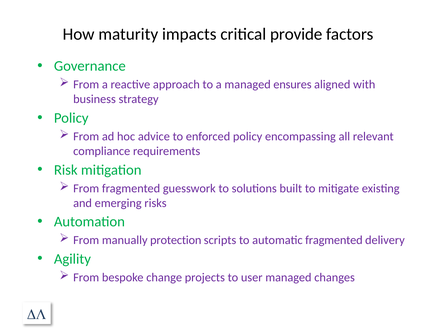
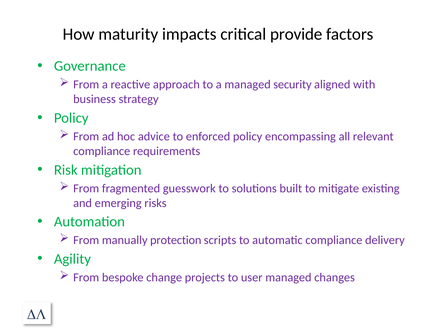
ensures: ensures -> security (292, 85)
automatic fragmented: fragmented -> compliance (334, 241)
